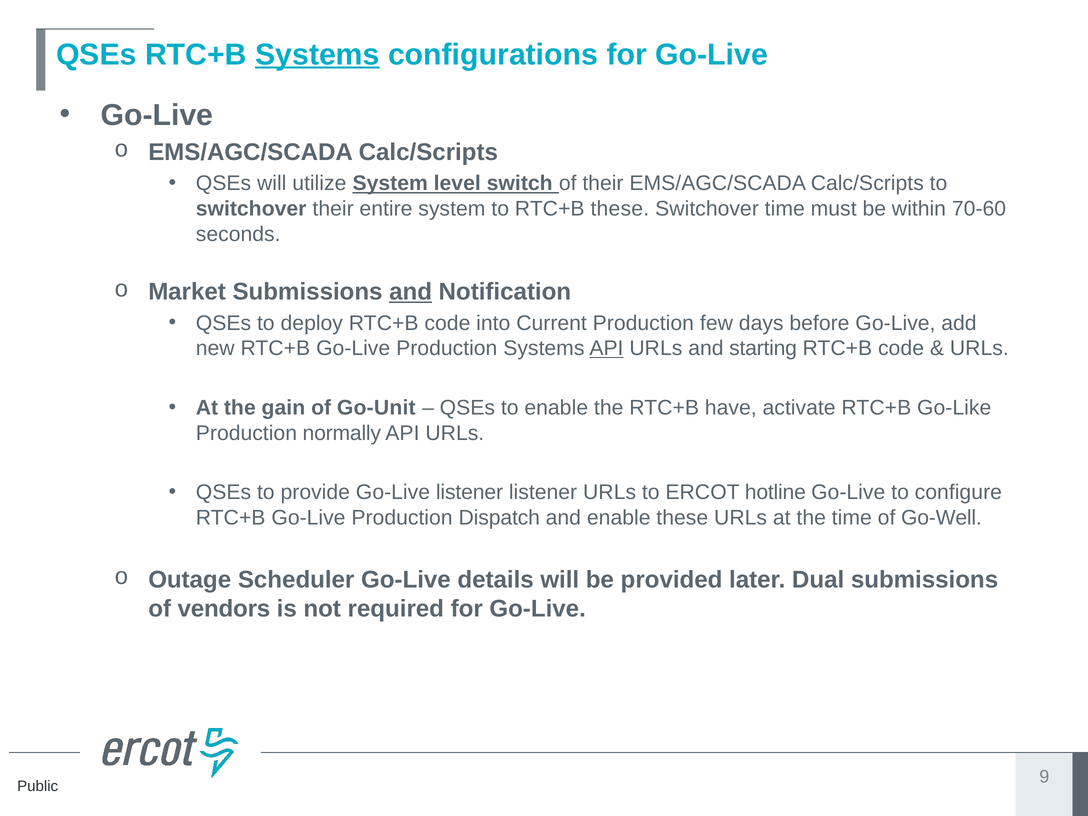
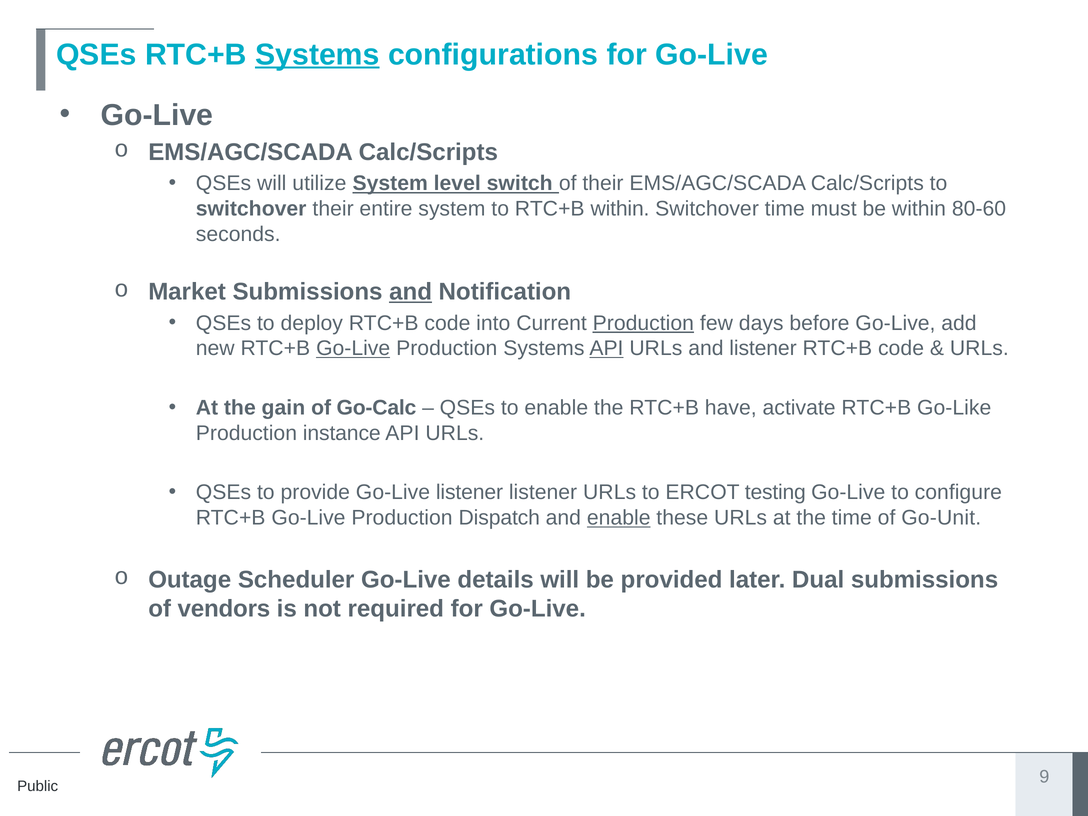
RTC+B these: these -> within (620, 209)
70-60: 70-60 -> 80-60 (979, 209)
Production underline: none -> present (643, 323)
Go-Live underline: none -> present (353, 348)
and starting: starting -> listener (763, 348)
Go-Unit: Go-Unit -> Go-Calc (376, 408)
normally: normally -> instance (342, 433)
hotline: hotline -> testing (775, 492)
enable underline: none -> present (619, 518)
Go-Well: Go-Well -> Go-Unit (941, 518)
